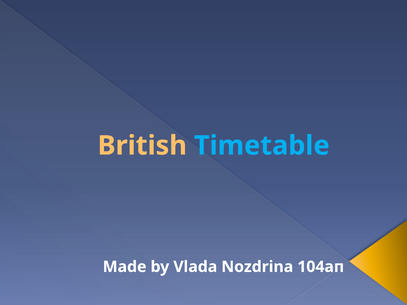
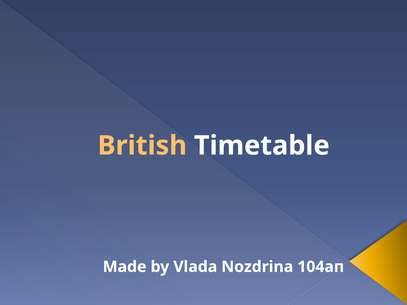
Timetable colour: light blue -> white (262, 146)
